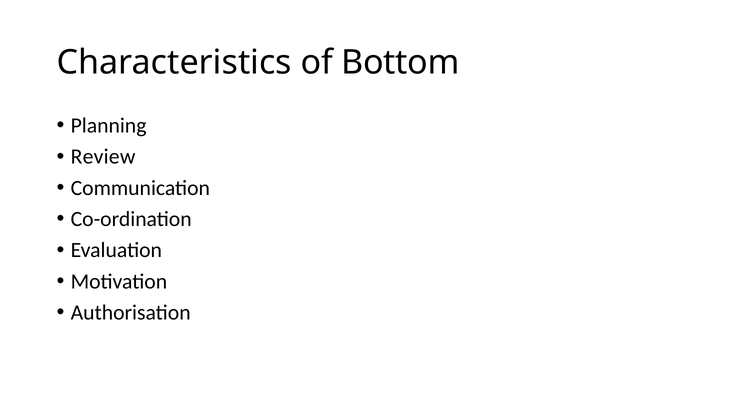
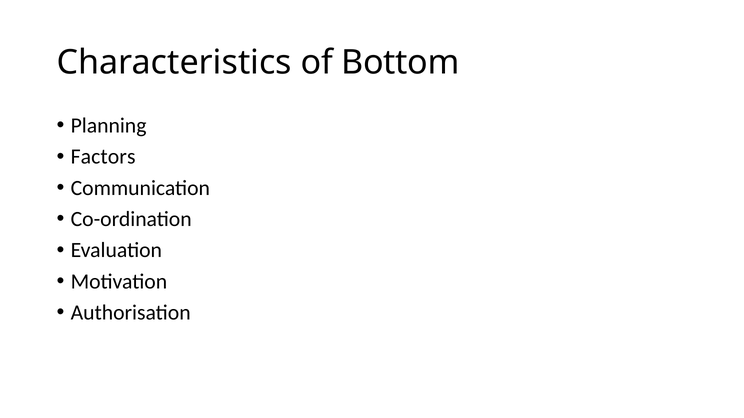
Review: Review -> Factors (103, 157)
